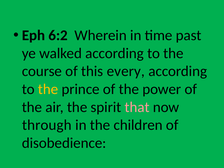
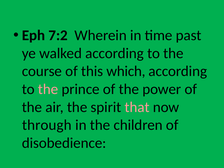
6:2: 6:2 -> 7:2 (58, 35)
every: every -> which (126, 71)
the colour: yellow -> pink (48, 89)
